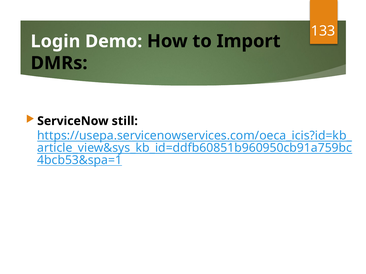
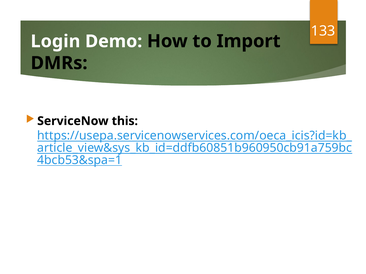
still: still -> this (125, 121)
